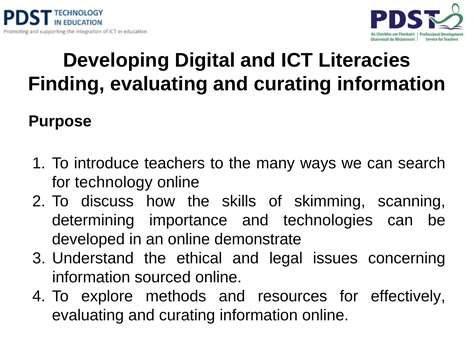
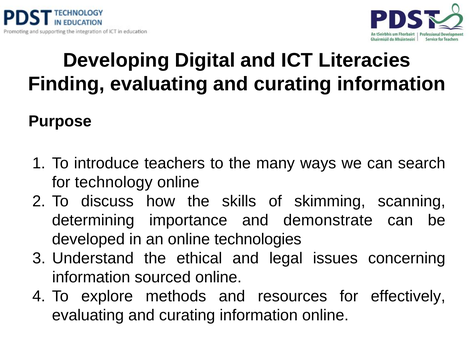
technologies: technologies -> demonstrate (328, 220)
demonstrate: demonstrate -> technologies (258, 239)
